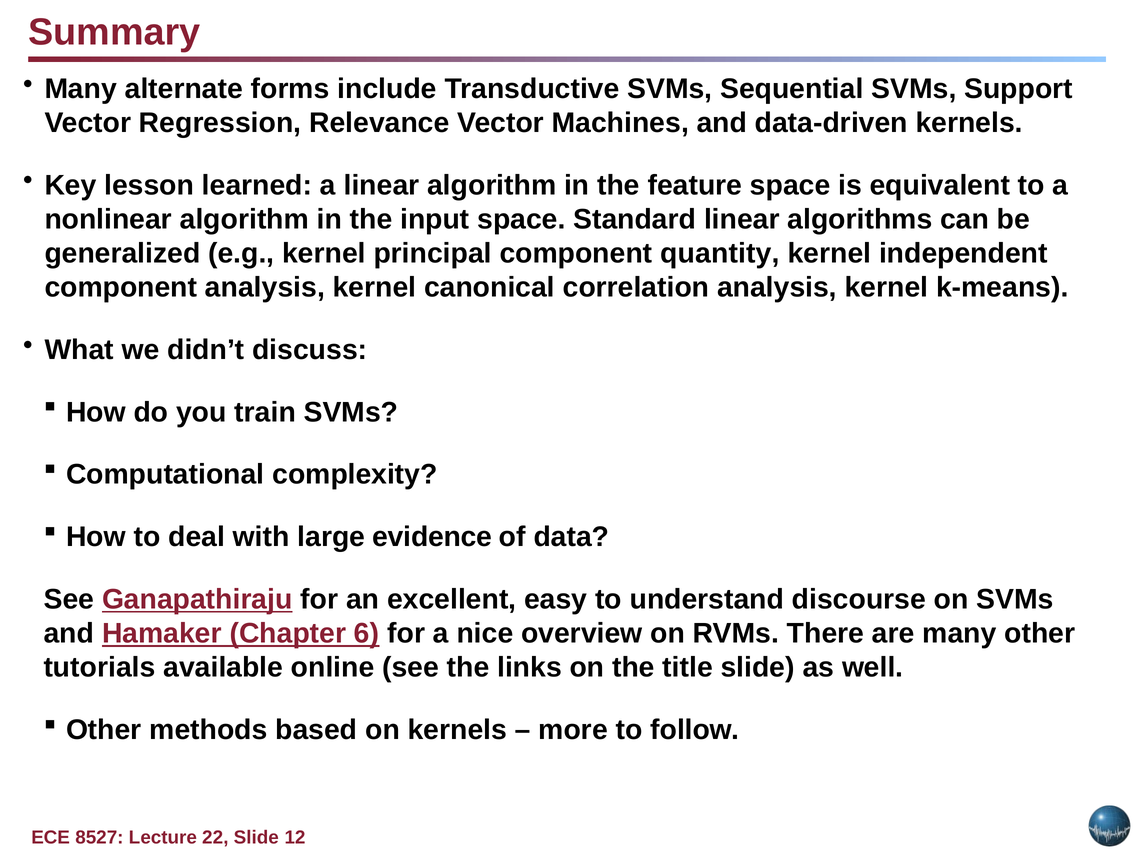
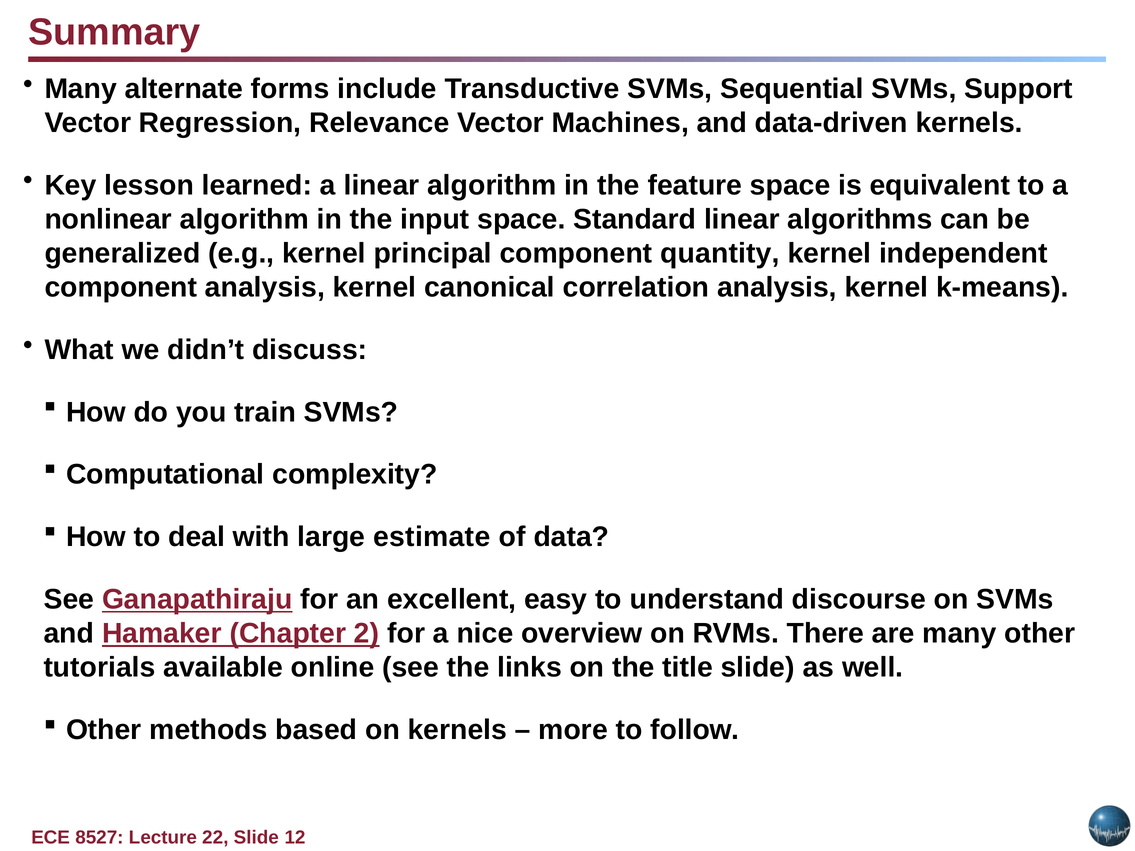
evidence: evidence -> estimate (432, 537)
6: 6 -> 2 (367, 634)
